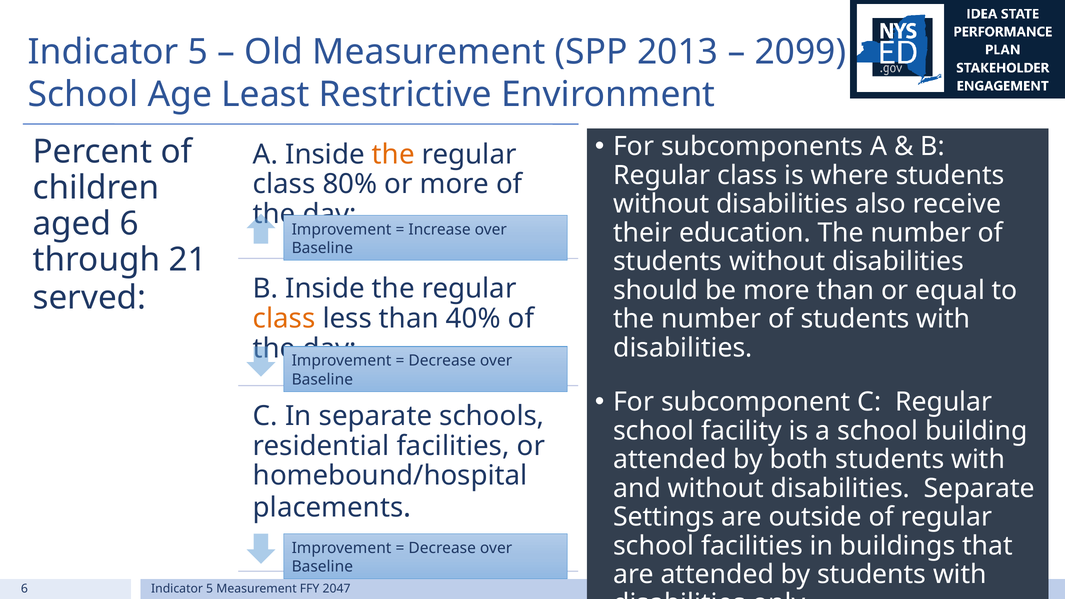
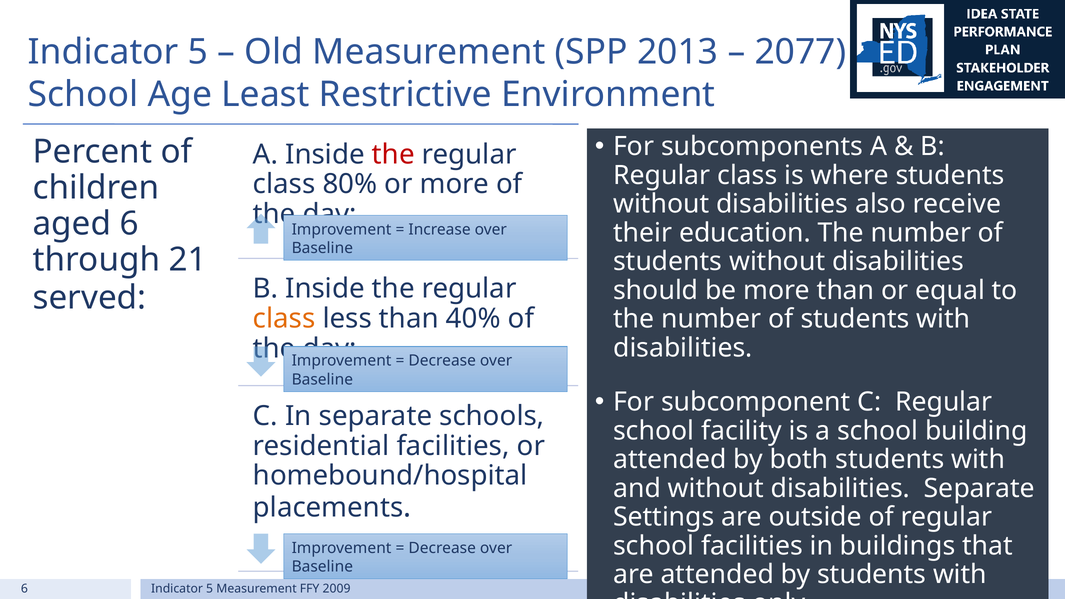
2099: 2099 -> 2077 (800, 52)
the colour: orange -> red (393, 154)
2047: 2047 -> 2009 (337, 589)
